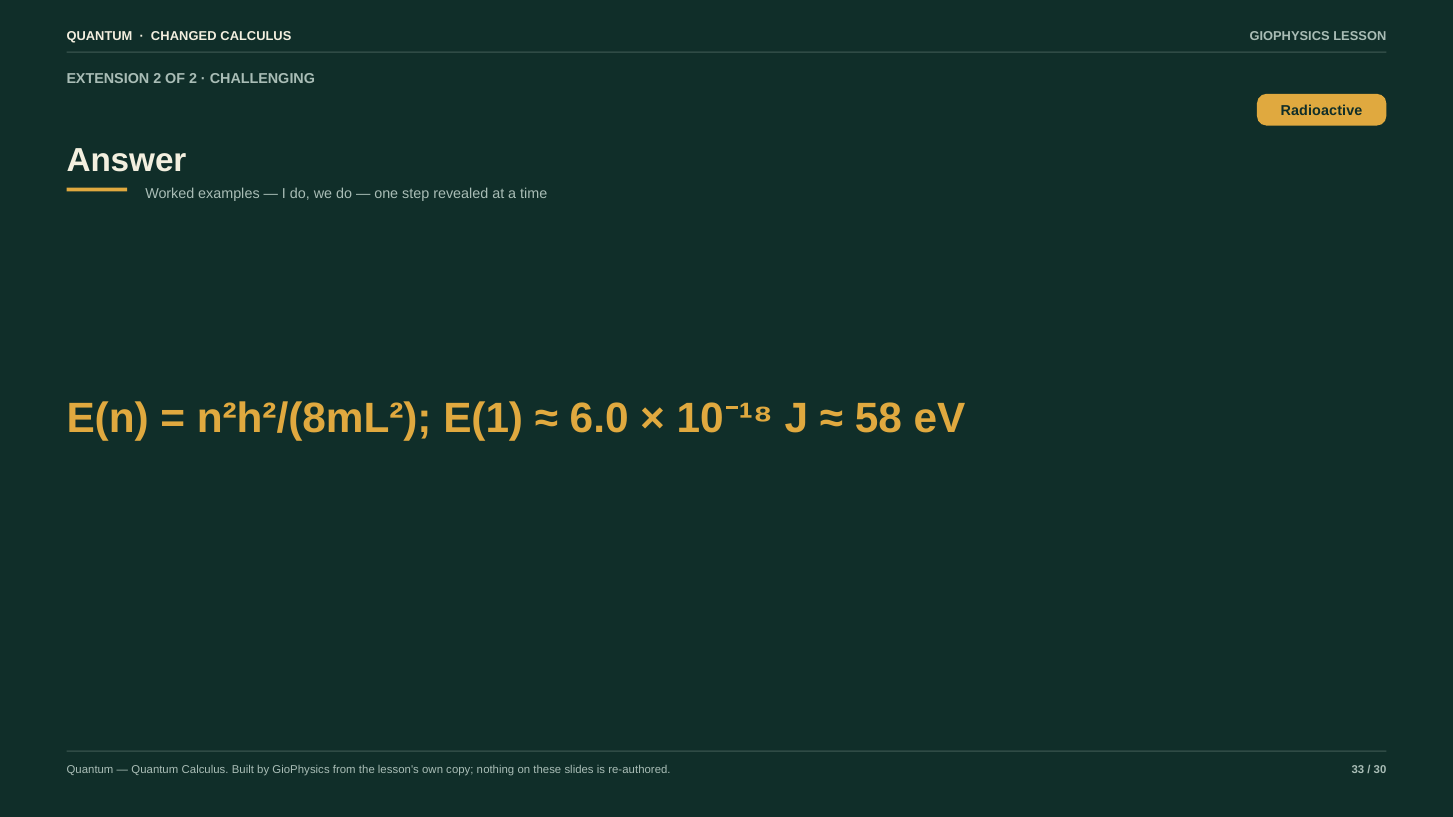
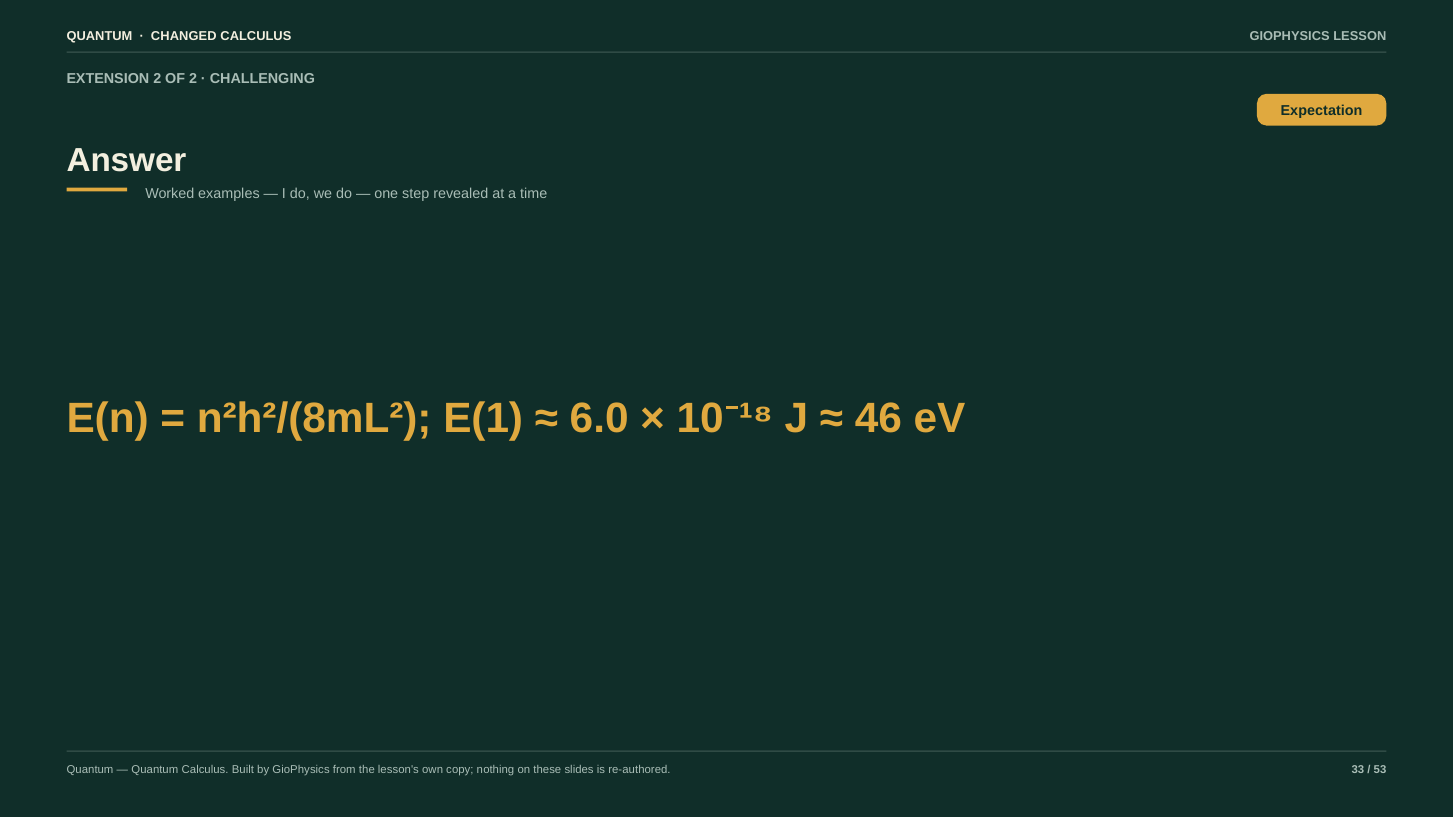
Radioactive: Radioactive -> Expectation (1322, 111)
58: 58 -> 46 (878, 419)
30: 30 -> 53 (1380, 770)
